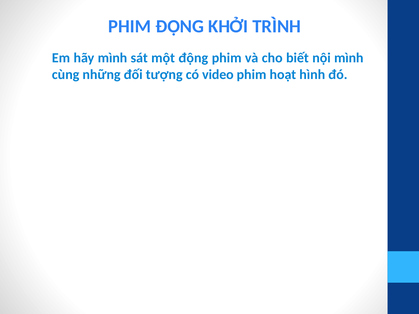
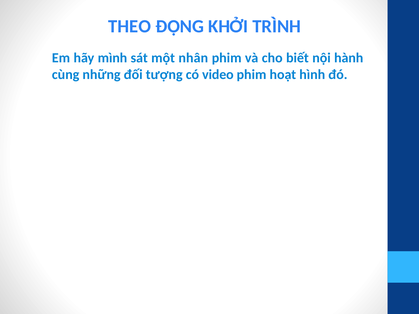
PHIM: PHIM -> THEO (130, 27)
một động: động -> nhân (193, 58)
nội mình: mình -> hành (349, 58)
